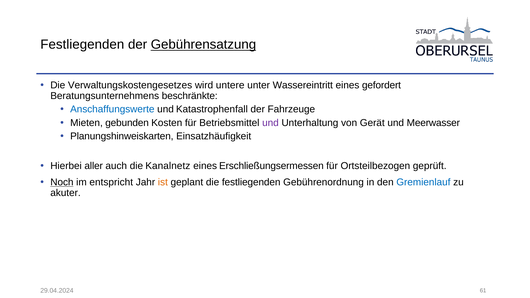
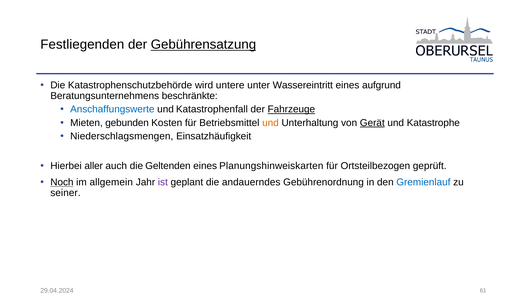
Verwaltungskostengesetzes: Verwaltungskostengesetzes -> Katastrophenschutzbehörde (130, 85)
gefordert: gefordert -> aufgrund (381, 85)
Fahrzeuge underline: none -> present (291, 109)
und colour: purple -> orange (270, 123)
Gerät underline: none -> present (372, 123)
Meerwasser: Meerwasser -> Katastrophe (433, 123)
Planungshinweiskarten: Planungshinweiskarten -> Niederschlagsmengen (122, 136)
Kanalnetz: Kanalnetz -> Geltenden (168, 166)
Erschließungsermessen: Erschließungsermessen -> Planungshinweiskarten (271, 166)
entspricht: entspricht -> allgemein (111, 182)
ist colour: orange -> purple (163, 182)
die festliegenden: festliegenden -> andauerndes (251, 182)
akuter: akuter -> seiner (65, 193)
